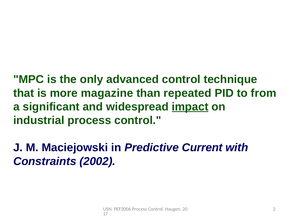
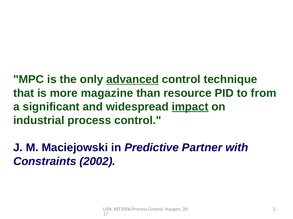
advanced underline: none -> present (133, 80)
repeated: repeated -> resource (188, 93)
Current: Current -> Partner (202, 148)
